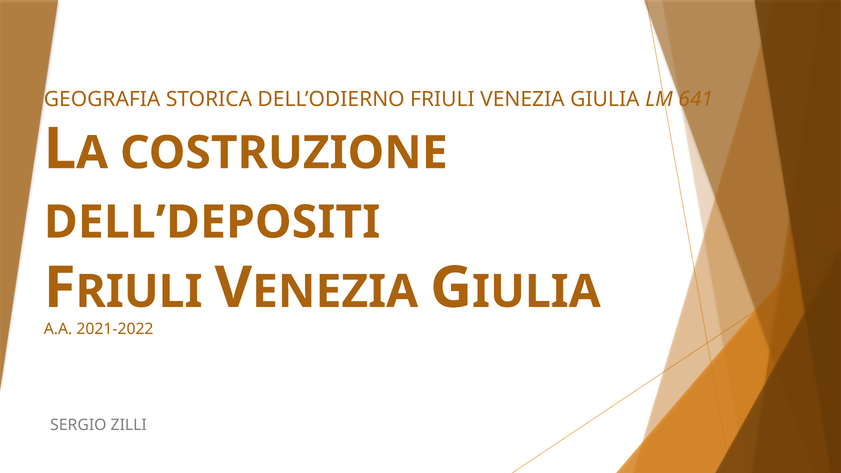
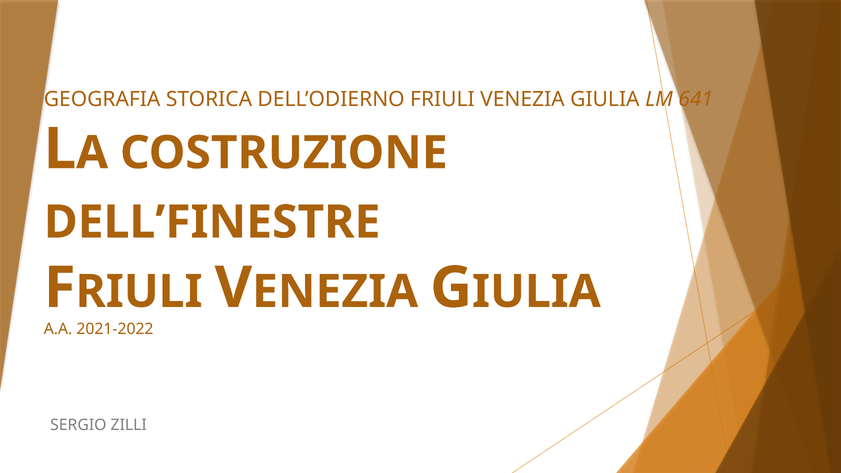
DELL’DEPOSITI: DELL’DEPOSITI -> DELL’FINESTRE (212, 222)
